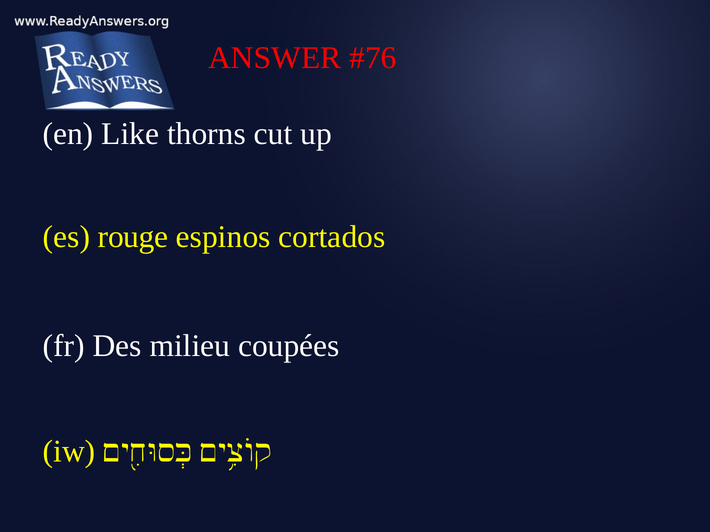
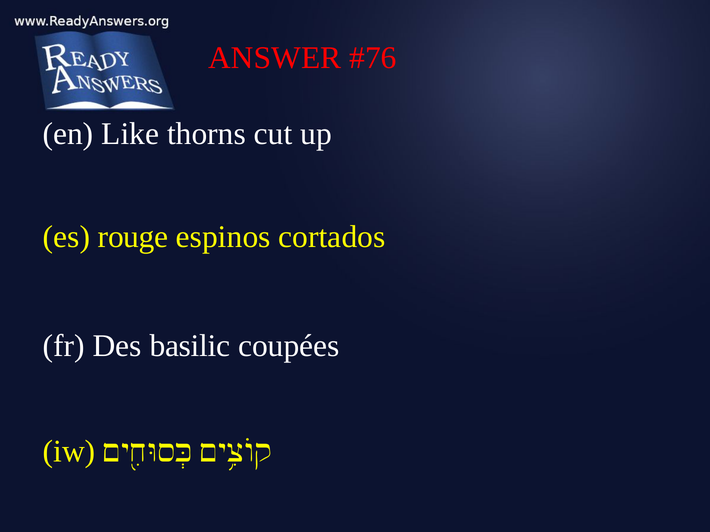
milieu: milieu -> basilic (190, 346)
